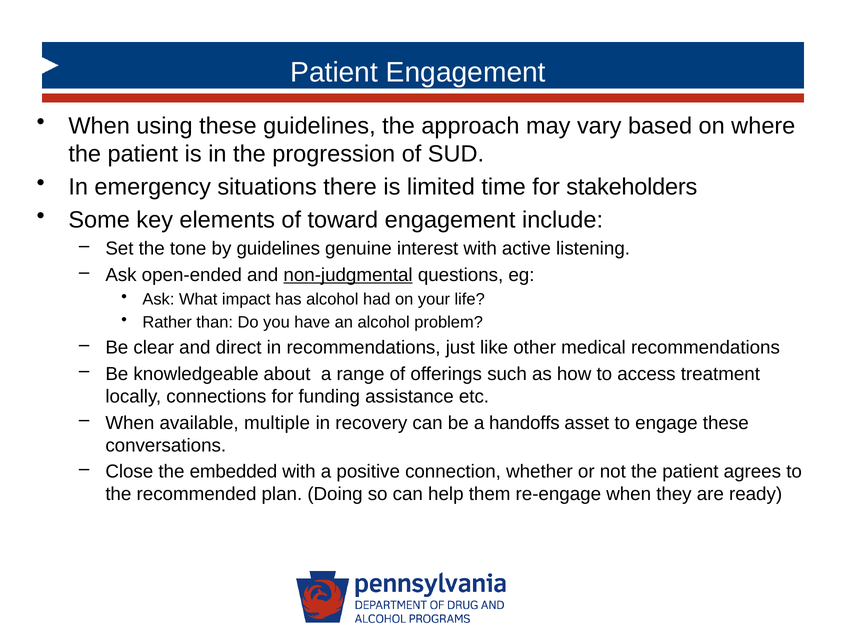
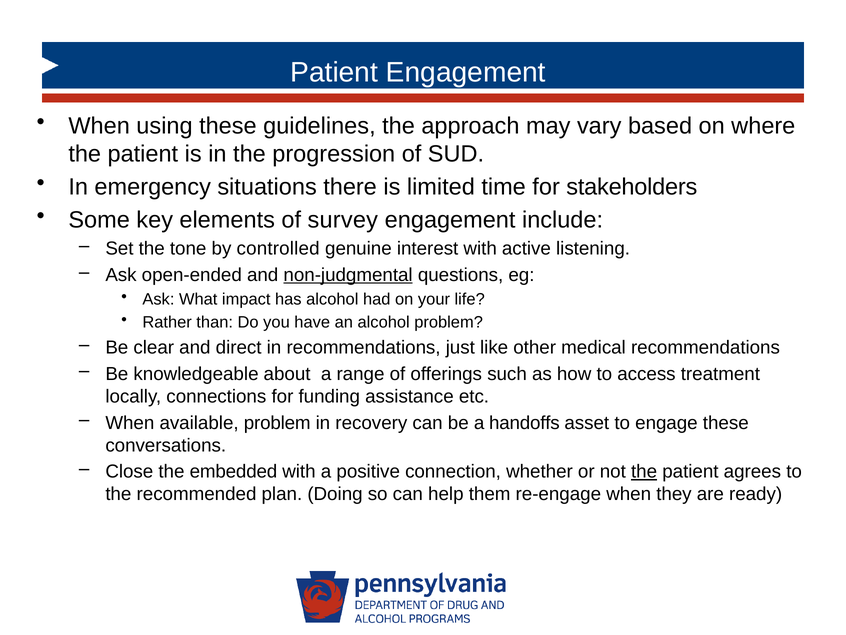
toward: toward -> survey (343, 220)
by guidelines: guidelines -> controlled (278, 249)
available multiple: multiple -> problem (277, 422)
the underline: none -> present (644, 471)
